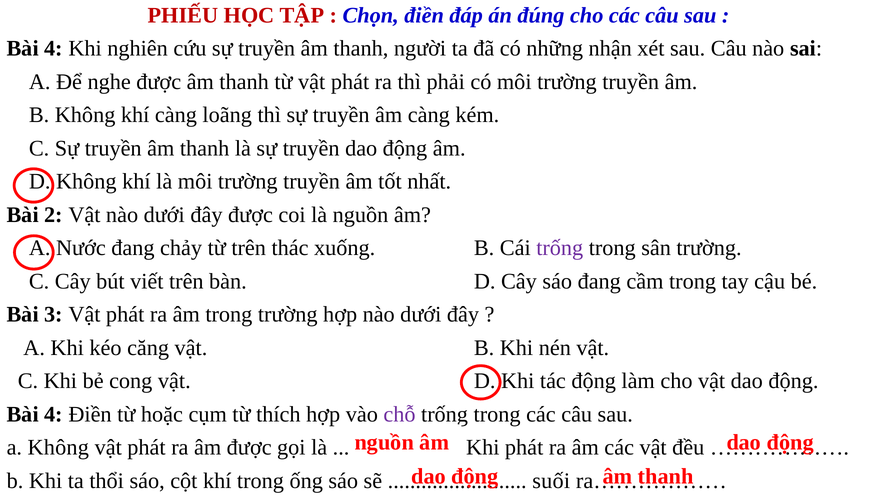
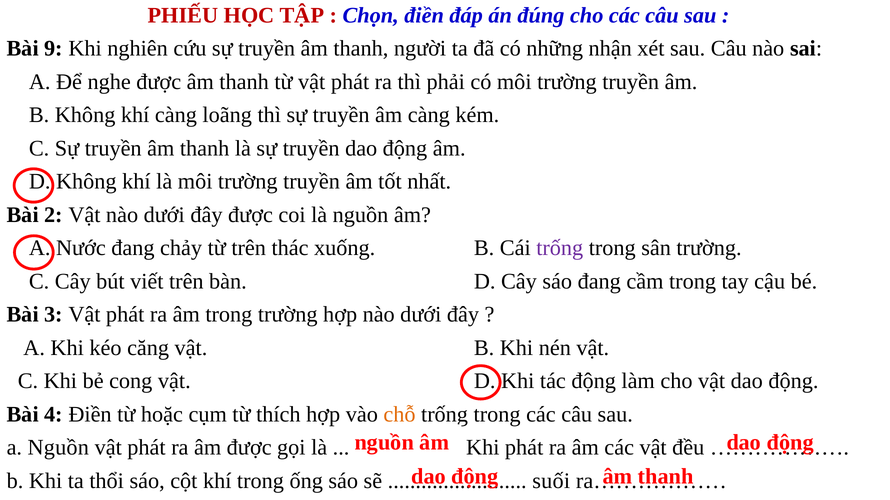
4: 4 -> 9 (54, 49)
chỗ colour: purple -> orange (399, 415)
a Không: Không -> Nguồn (58, 448)
